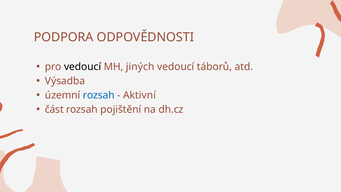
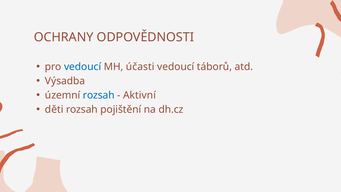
PODPORA: PODPORA -> OCHRANY (64, 37)
vedoucí colour: black -> blue (83, 67)
jiných: jiných -> účasti (140, 67)
část: část -> děti (54, 109)
